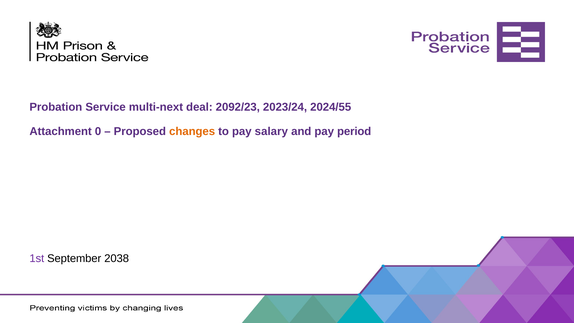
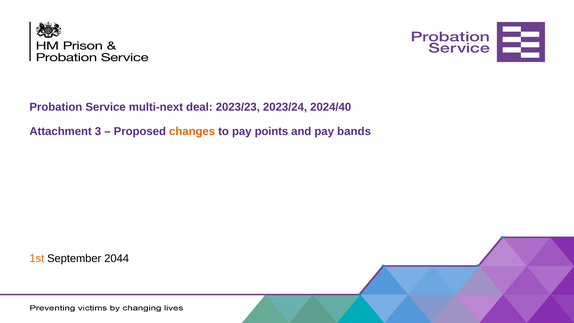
2092/23: 2092/23 -> 2023/23 (238, 107)
2024/55: 2024/55 -> 2024/40 (331, 107)
0: 0 -> 3 (98, 131)
salary: salary -> points (271, 131)
period: period -> bands (354, 131)
1st colour: purple -> orange (37, 258)
2038: 2038 -> 2044 (117, 258)
